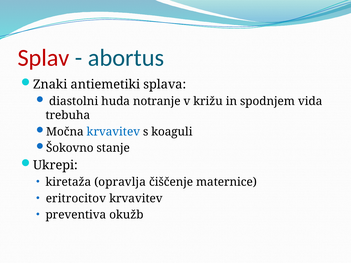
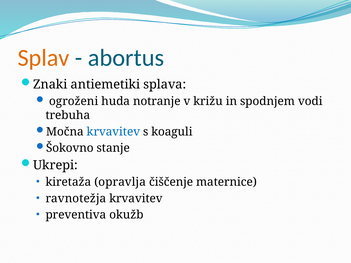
Splav colour: red -> orange (44, 58)
diastolni: diastolni -> ogroženi (74, 101)
vida: vida -> vodi (310, 101)
eritrocitov: eritrocitov -> ravnotežja (76, 199)
